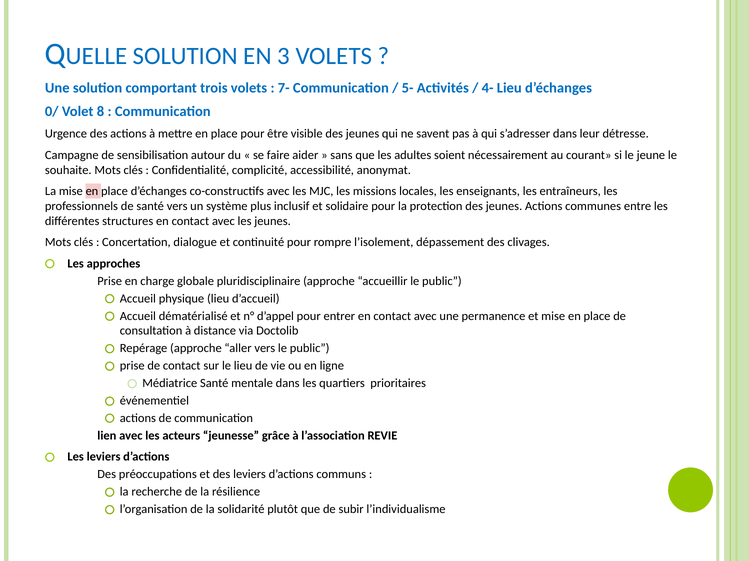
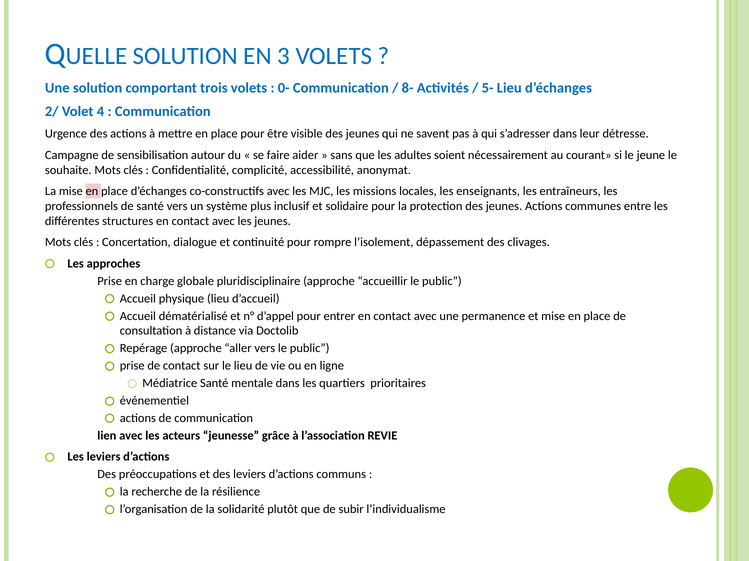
7-: 7- -> 0- (284, 88)
5-: 5- -> 8- (408, 88)
4-: 4- -> 5- (488, 88)
0/: 0/ -> 2/ (52, 112)
8: 8 -> 4 (101, 112)
